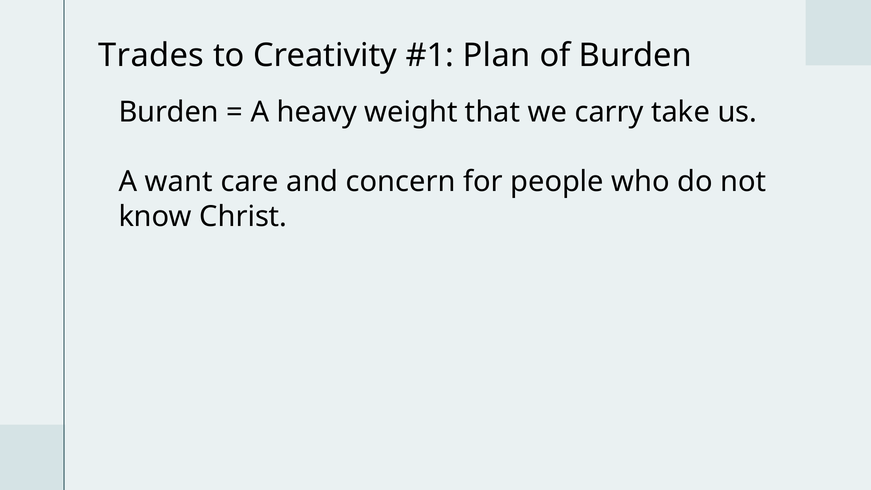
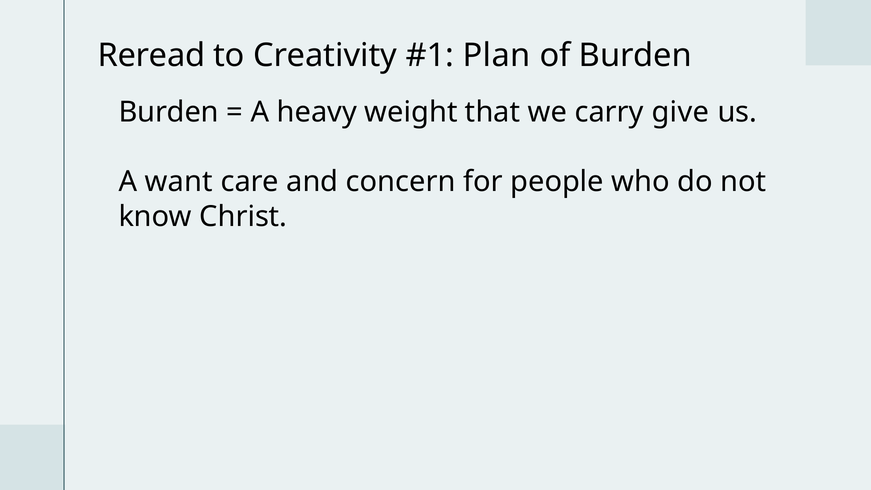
Trades: Trades -> Reread (151, 55)
take: take -> give (680, 112)
